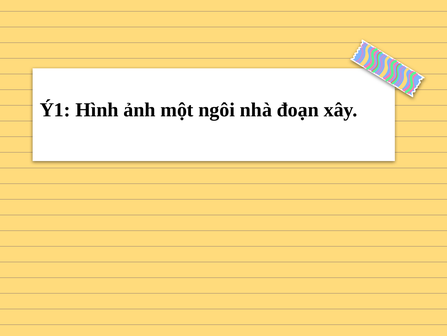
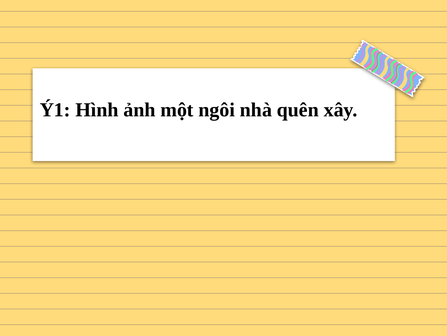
đoạn: đoạn -> quên (298, 110)
